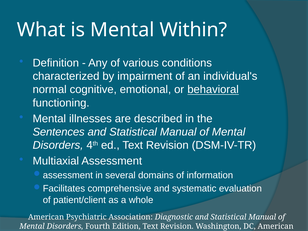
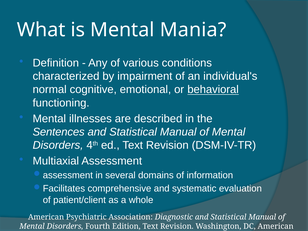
Within: Within -> Mania (193, 30)
